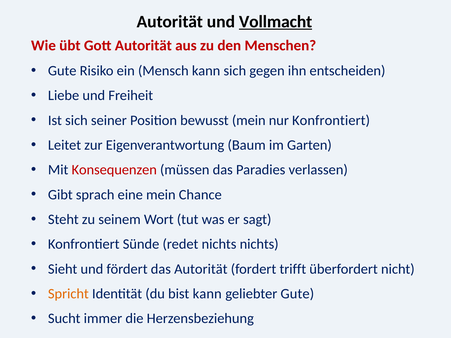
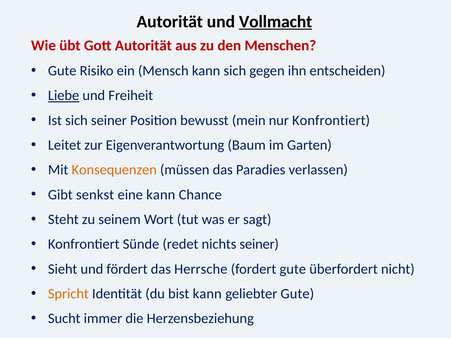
Liebe underline: none -> present (64, 96)
Konsequenzen colour: red -> orange (114, 170)
sprach: sprach -> senkst (95, 195)
eine mein: mein -> kann (161, 195)
nichts nichts: nichts -> seiner (259, 244)
das Autorität: Autorität -> Herrsche (201, 269)
fordert trifft: trifft -> gute (293, 269)
